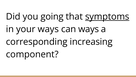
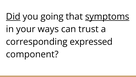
Did underline: none -> present (13, 17)
can ways: ways -> trust (89, 29)
increasing: increasing -> expressed (91, 42)
